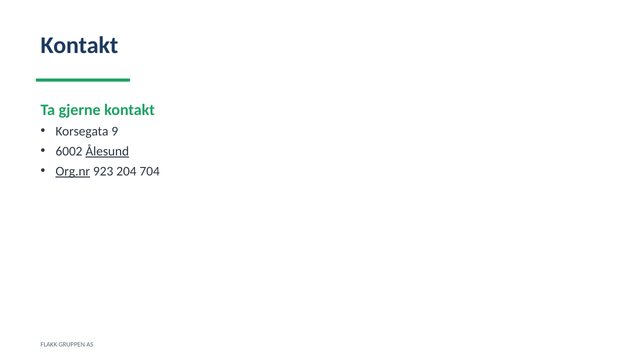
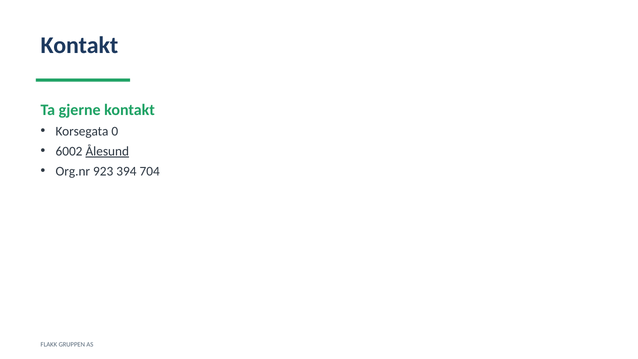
9: 9 -> 0 (115, 131)
Org.nr underline: present -> none (73, 171)
204: 204 -> 394 (126, 171)
